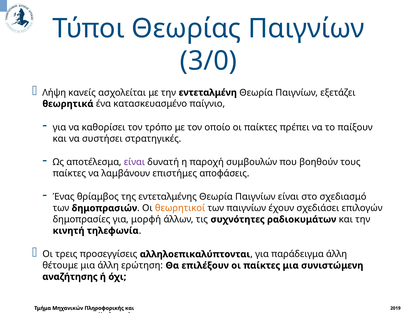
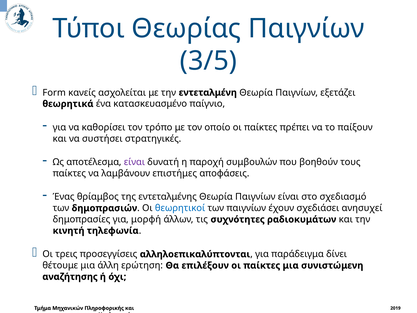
3/0: 3/0 -> 3/5 (208, 61)
Λήψη: Λήψη -> Form (54, 93)
θεωρητικοί colour: orange -> blue (180, 208)
επιλογών: επιλογών -> ανησυχεί (362, 208)
παράδειγμα άλλη: άλλη -> δίνει (337, 254)
